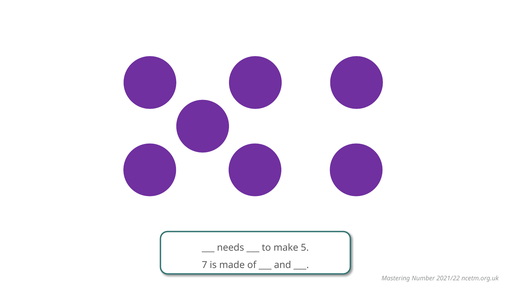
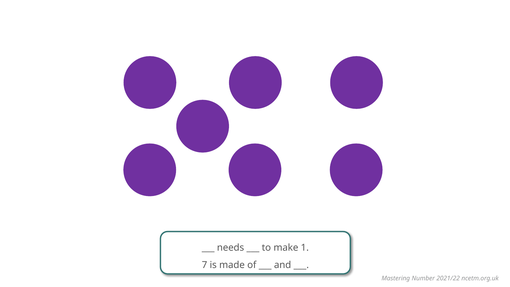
5: 5 -> 1 (305, 248)
